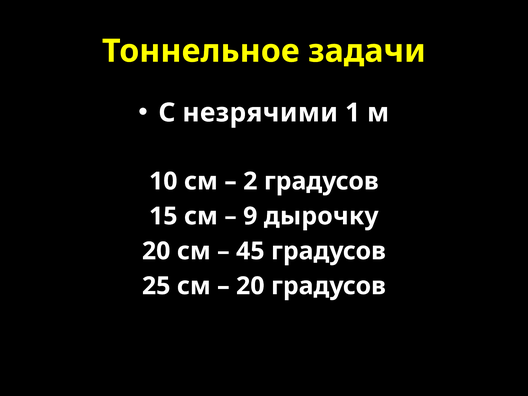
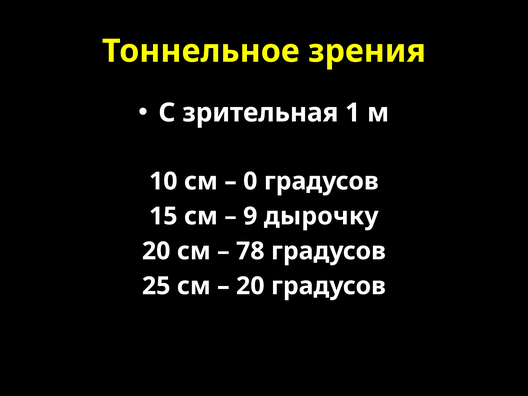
задачи: задачи -> зрения (367, 51)
незрячими: незрячими -> зрительная (260, 113)
2: 2 -> 0 (250, 181)
45: 45 -> 78 (250, 251)
